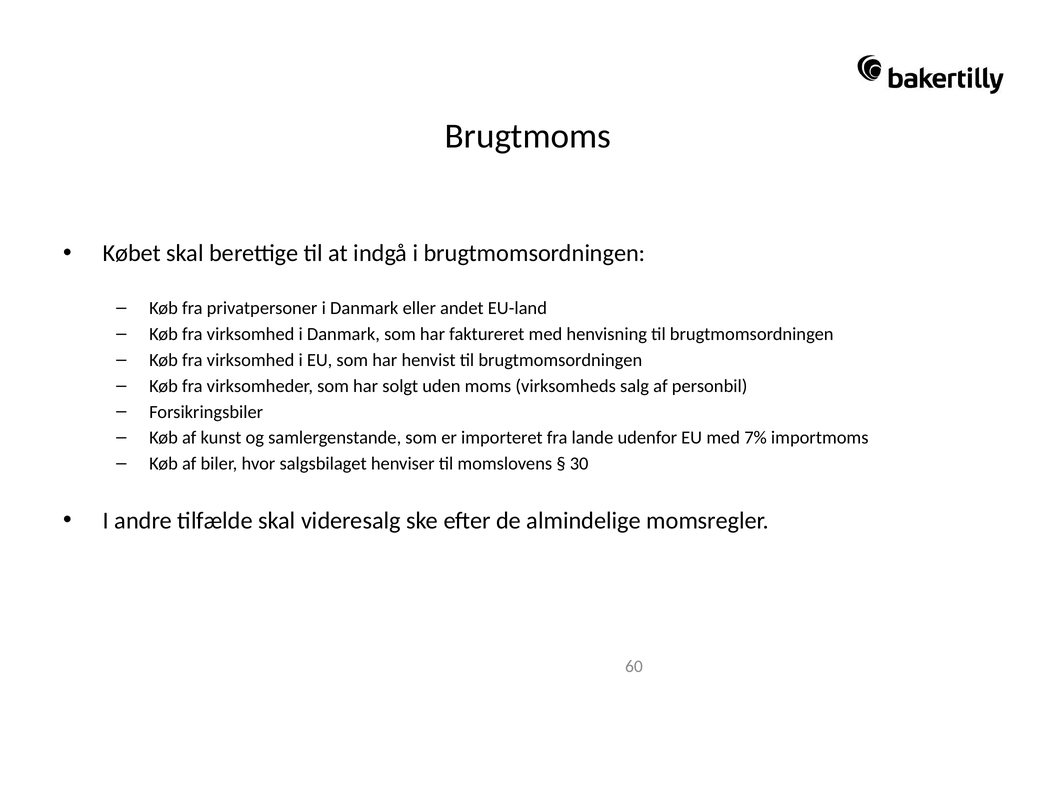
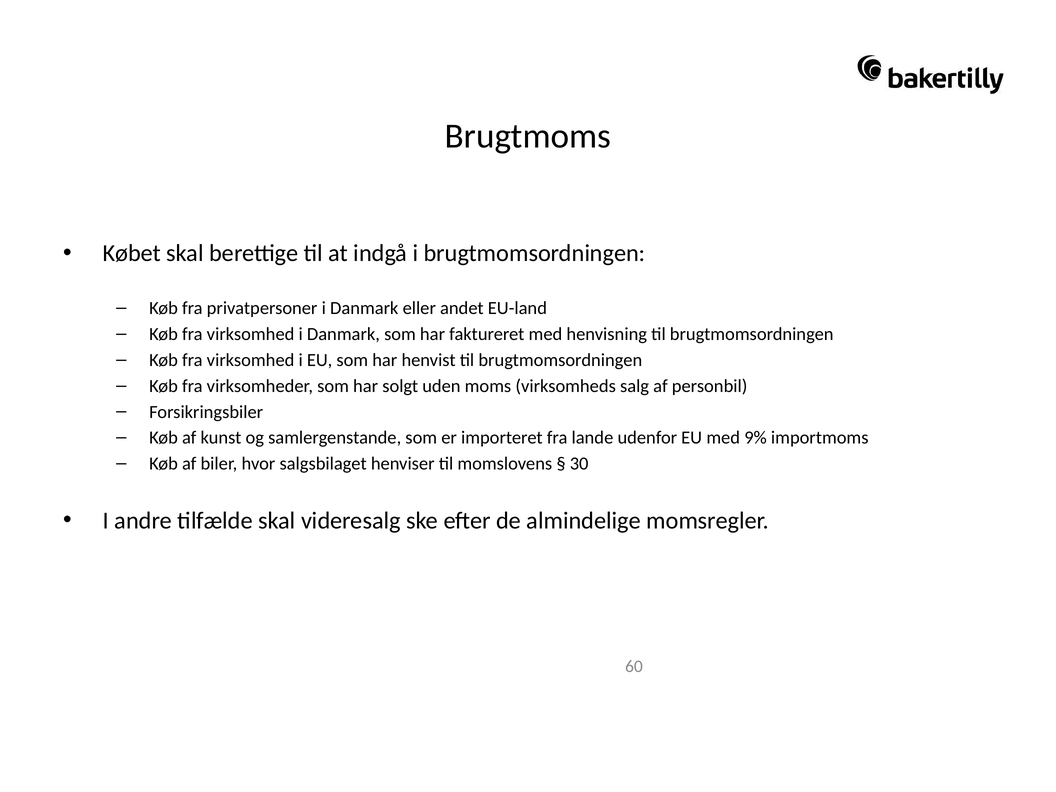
7%: 7% -> 9% (756, 438)
